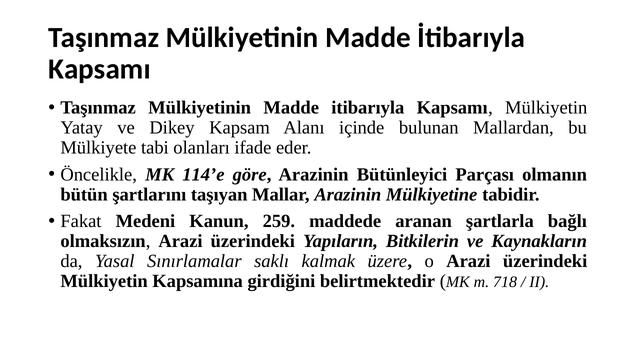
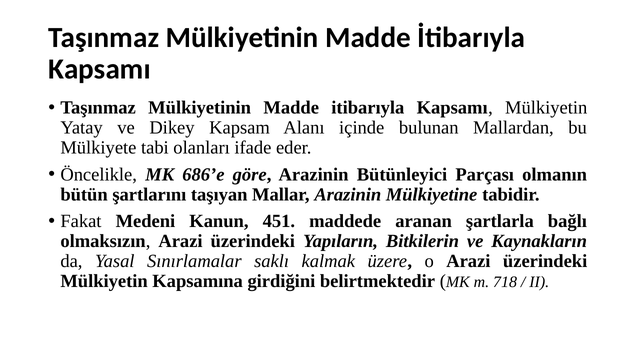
114’e: 114’e -> 686’e (203, 174)
259: 259 -> 451 (279, 221)
